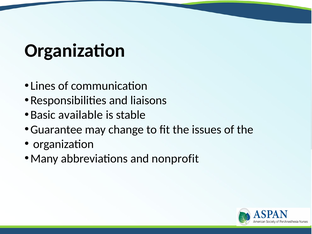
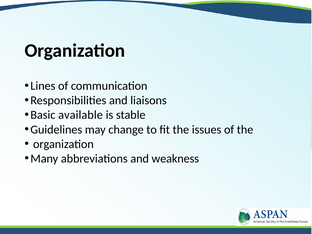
Guarantee: Guarantee -> Guidelines (56, 130)
nonprofit: nonprofit -> weakness (175, 159)
